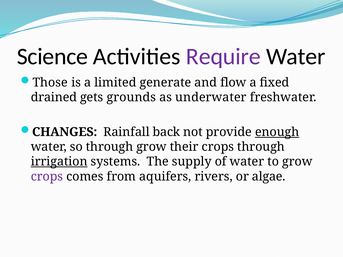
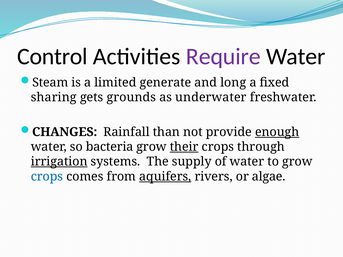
Science: Science -> Control (52, 57)
Those: Those -> Steam (50, 83)
flow: flow -> long (233, 83)
drained: drained -> sharing (54, 97)
back: back -> than (166, 132)
so through: through -> bacteria (110, 147)
their underline: none -> present (184, 147)
crops colour: purple -> blue (47, 177)
aquifers underline: none -> present (165, 177)
